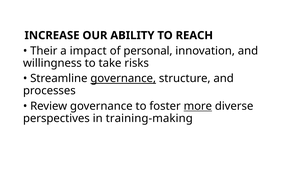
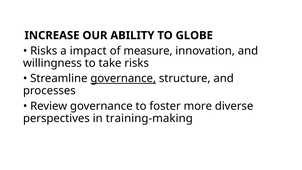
REACH: REACH -> GLOBE (194, 35)
Their: Their -> Risks (44, 51)
personal: personal -> measure (148, 51)
more underline: present -> none (198, 106)
